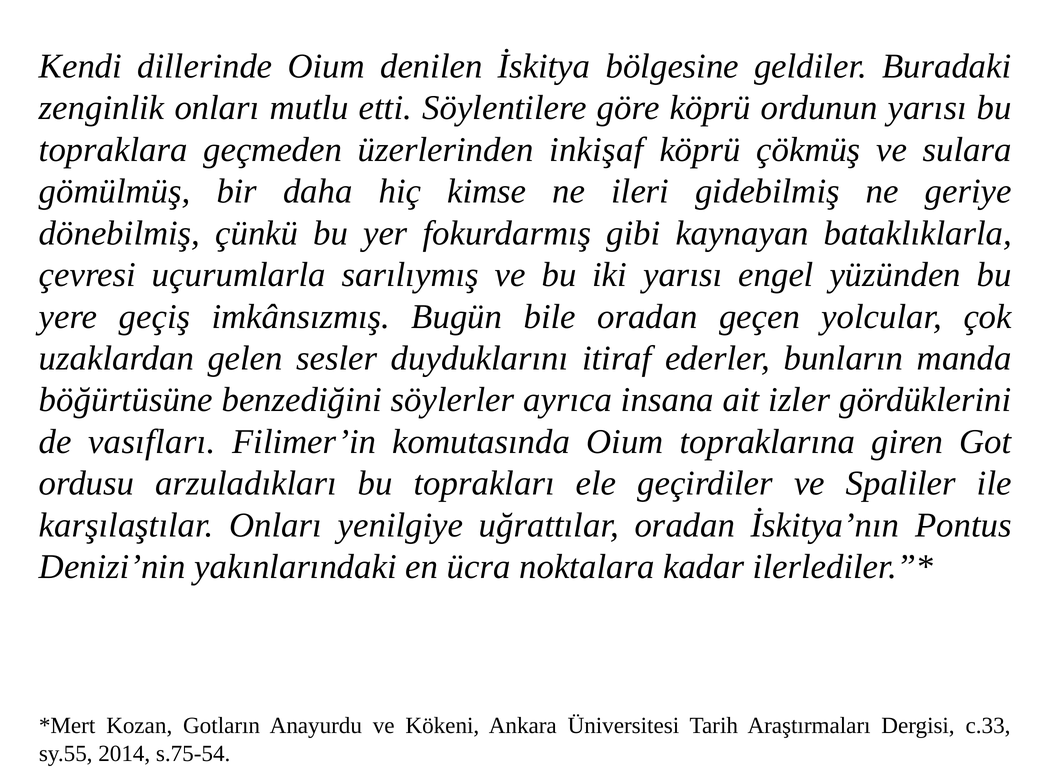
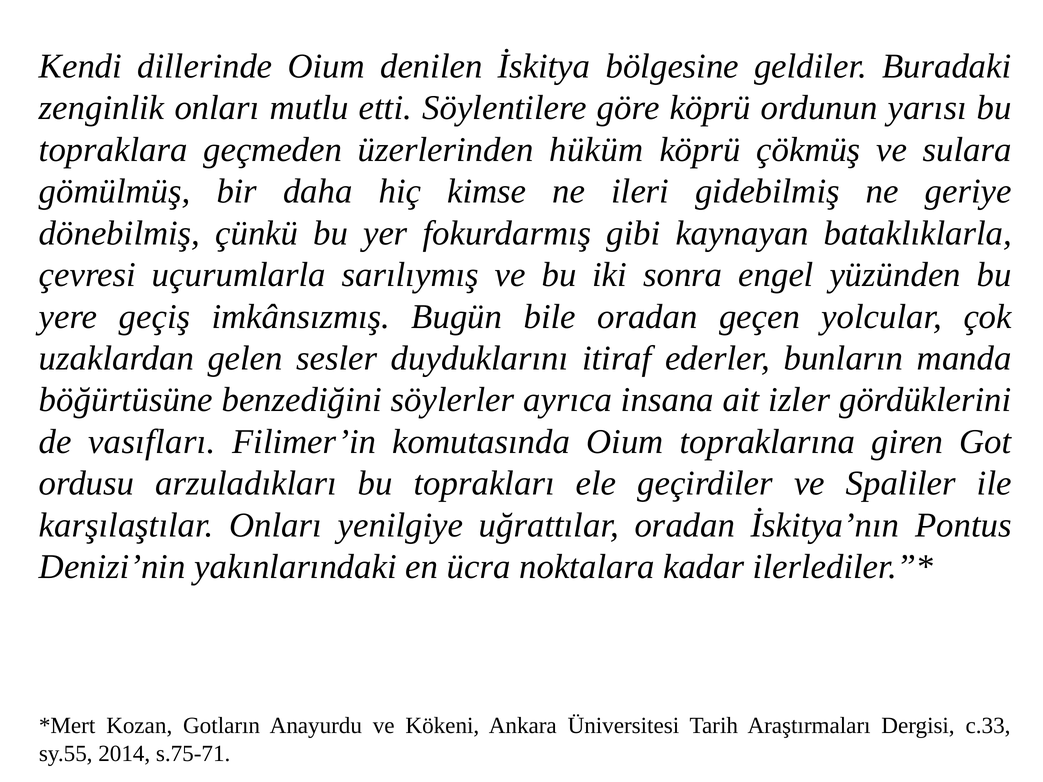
inkişaf: inkişaf -> hüküm (596, 150)
iki yarısı: yarısı -> sonra (683, 275)
s.75-54: s.75-54 -> s.75-71 (193, 754)
